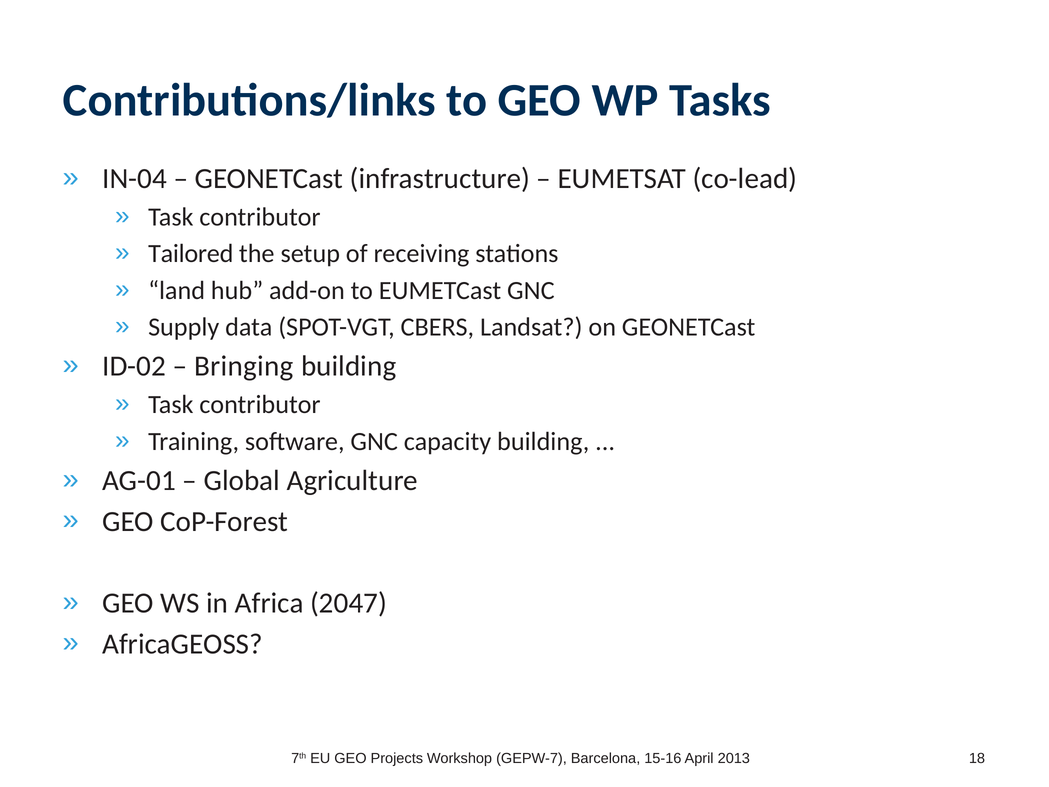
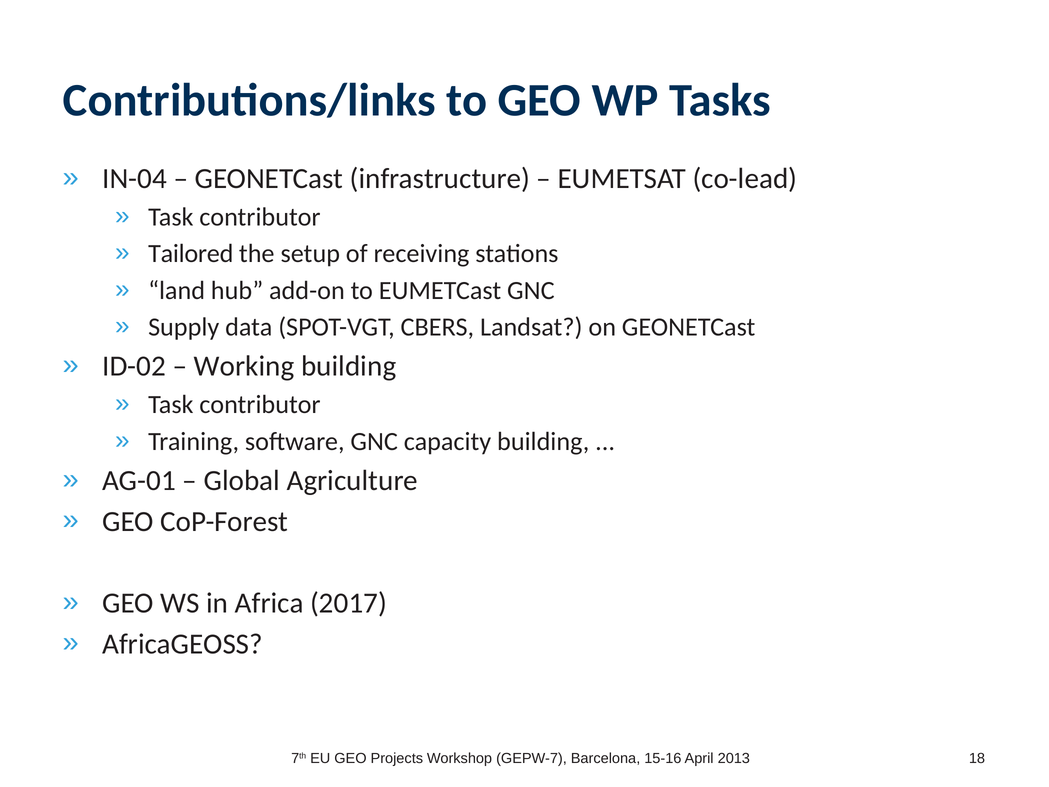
Bringing: Bringing -> Working (244, 366)
2047: 2047 -> 2017 (348, 603)
